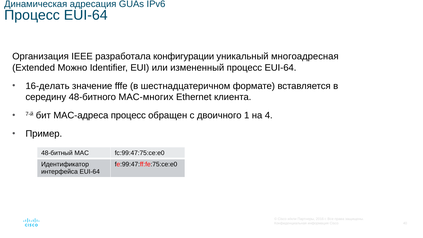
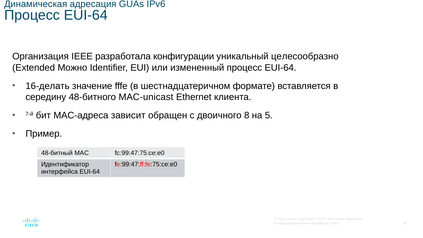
многоадресная: многоадресная -> целесообразно (305, 56)
MAC-многих: MAC-многих -> MAC-unicast (146, 97)
MAC-адреса процесс: процесс -> зависит (128, 116)
1: 1 -> 8 (247, 116)
4: 4 -> 5 (269, 116)
